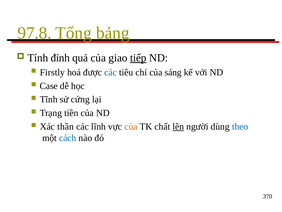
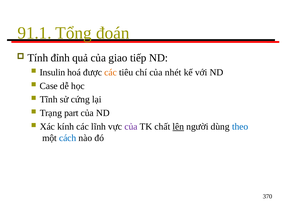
97.8: 97.8 -> 91.1 (35, 33)
bảng: bảng -> đoán (113, 33)
tiếp underline: present -> none (138, 58)
Firstly: Firstly -> Insulin (52, 72)
các colour: blue -> orange (111, 72)
sáng: sáng -> nhét (173, 72)
tiền: tiền -> part (71, 113)
thần: thần -> kính (66, 126)
của colour: orange -> purple (131, 126)
